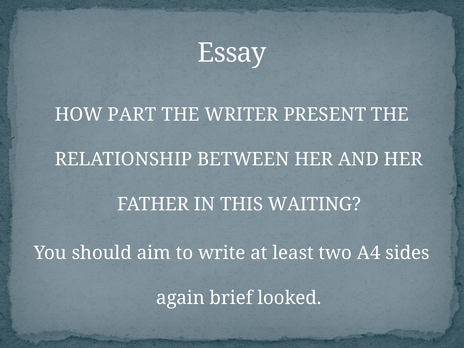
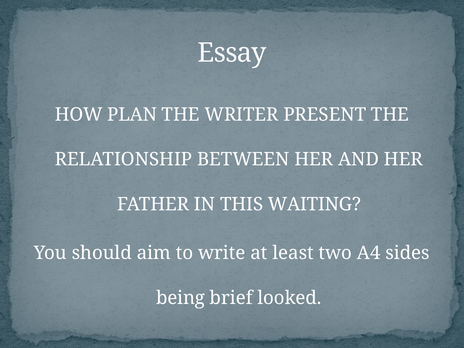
PART: PART -> PLAN (132, 115)
again: again -> being (181, 298)
